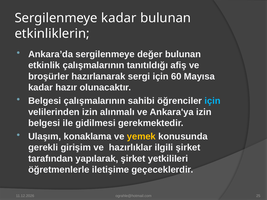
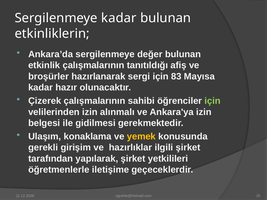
60: 60 -> 83 (176, 76)
Belgesi: Belgesi -> Çizerek (45, 101)
için colour: light blue -> light green (212, 101)
